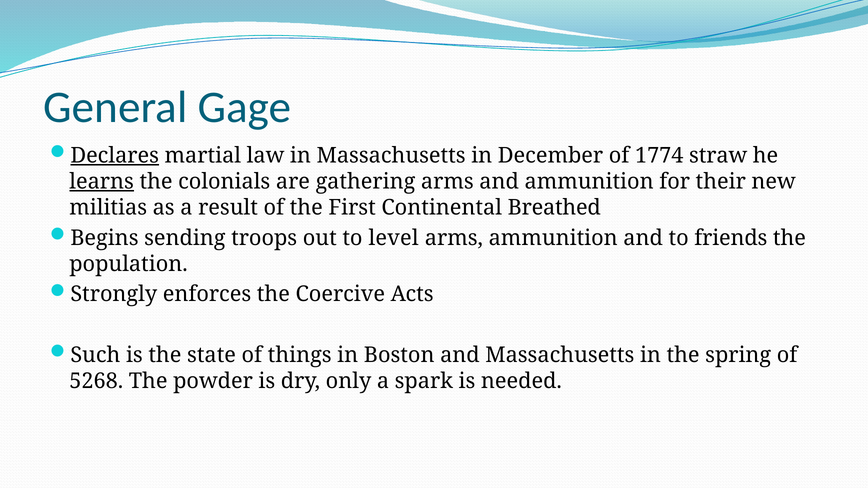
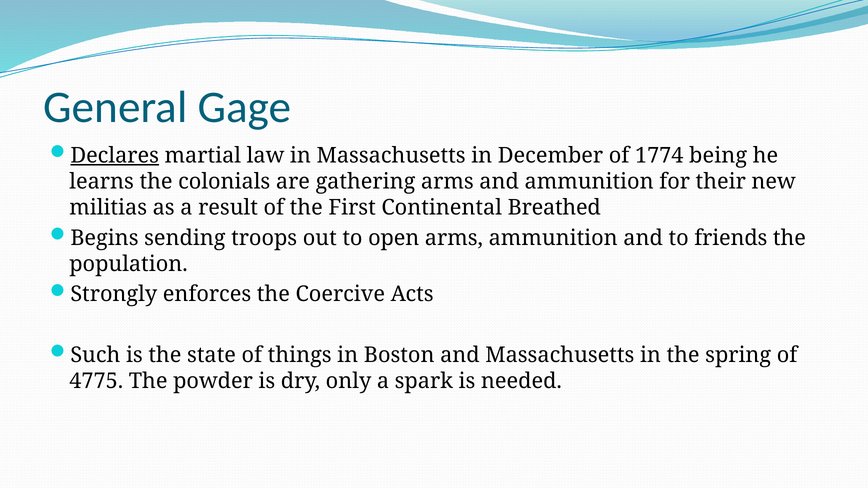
straw: straw -> being (718, 156)
learns underline: present -> none (102, 182)
level: level -> open (394, 238)
5268: 5268 -> 4775 (96, 381)
